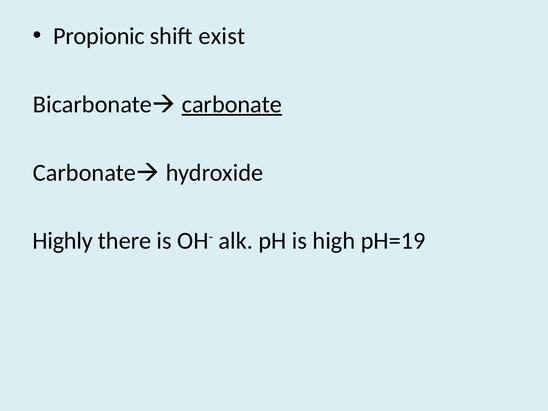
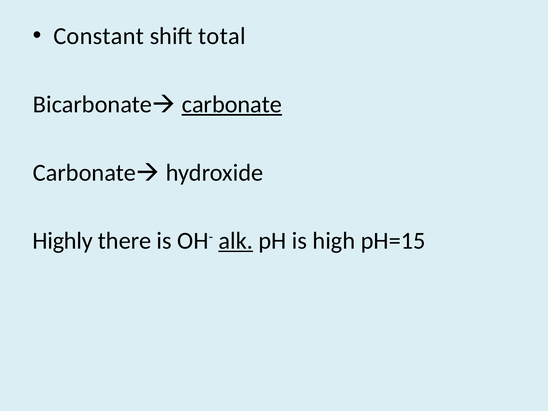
Propionic: Propionic -> Constant (99, 36)
exist: exist -> total (222, 36)
alk underline: none -> present (236, 241)
pH=19: pH=19 -> pH=15 (393, 241)
